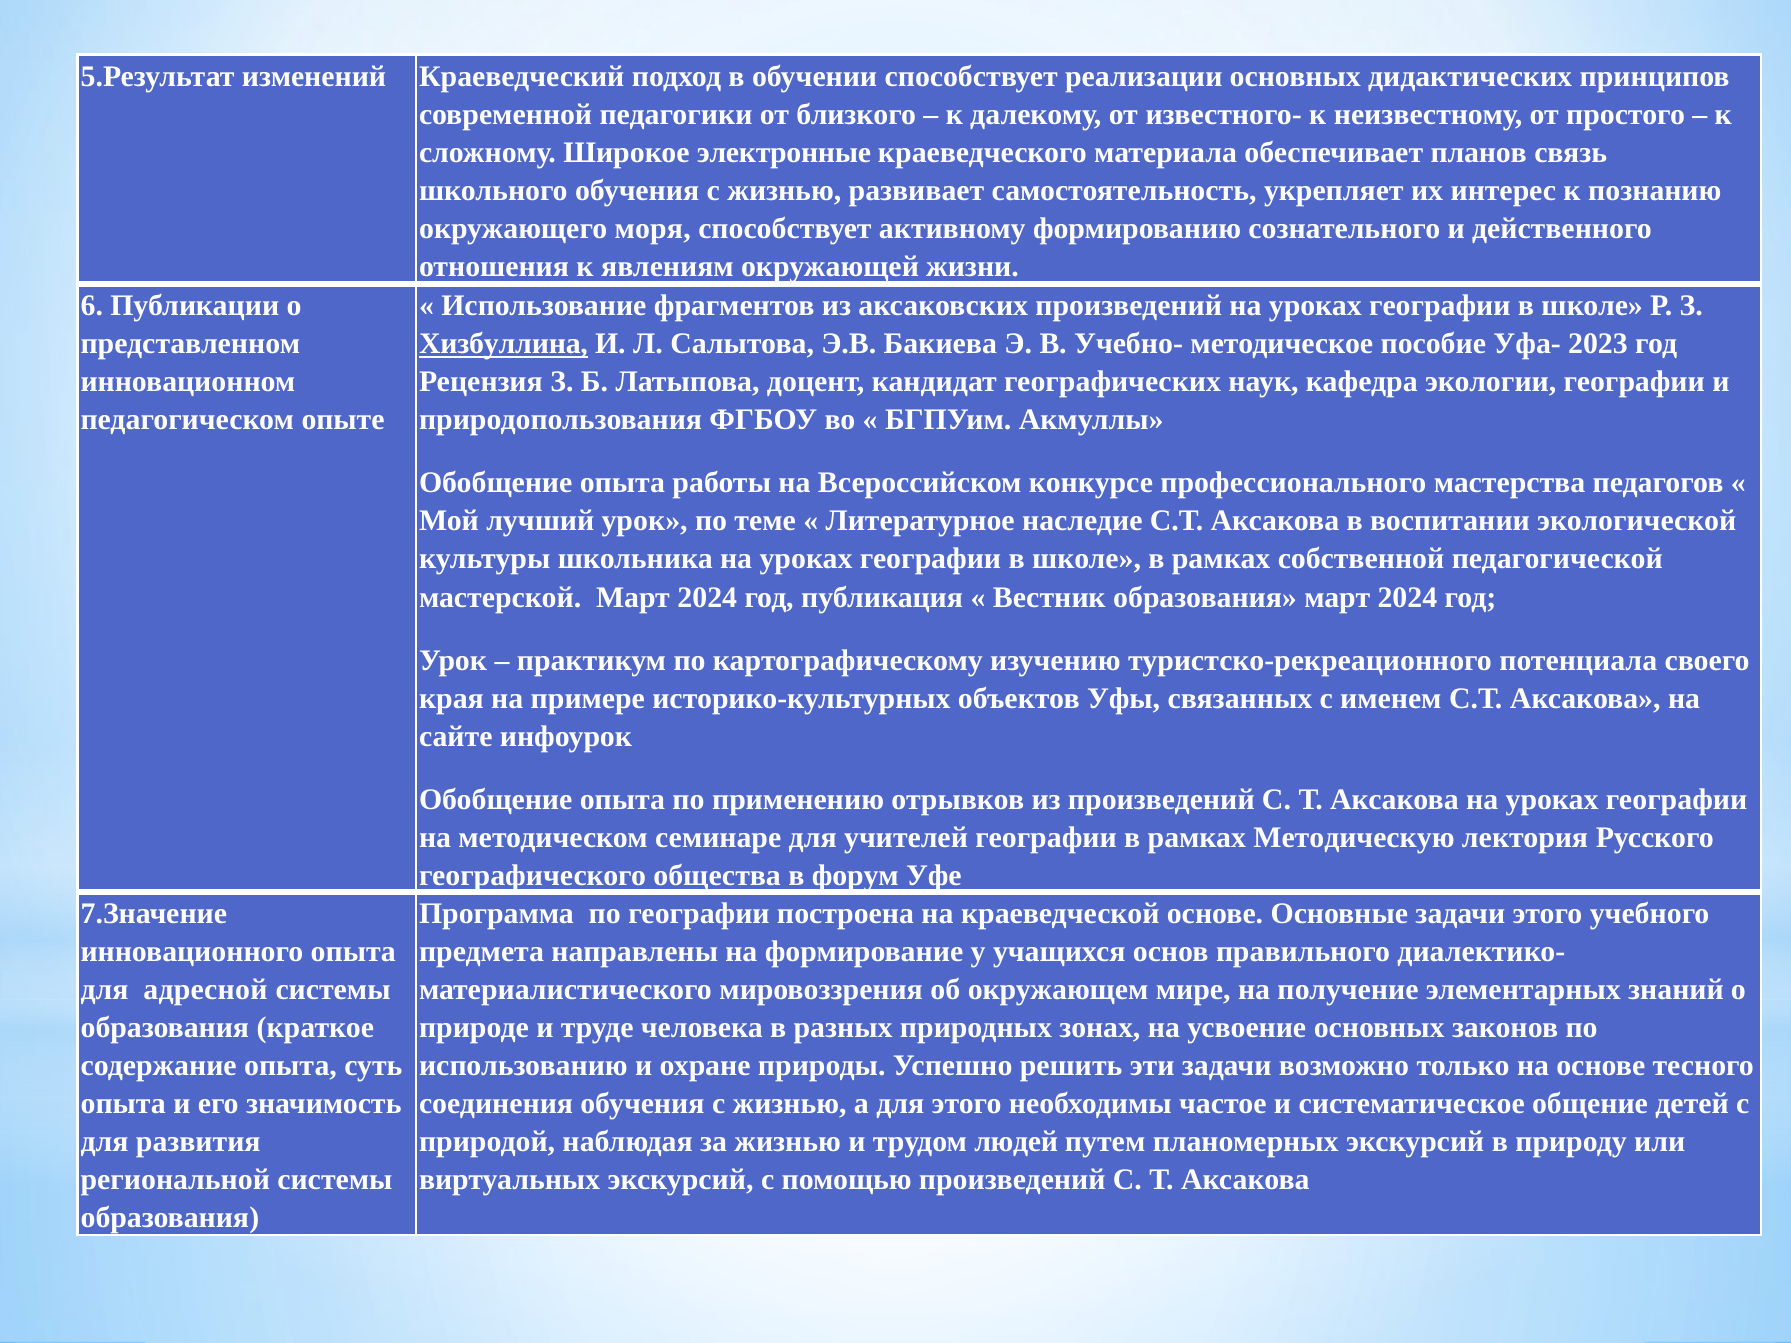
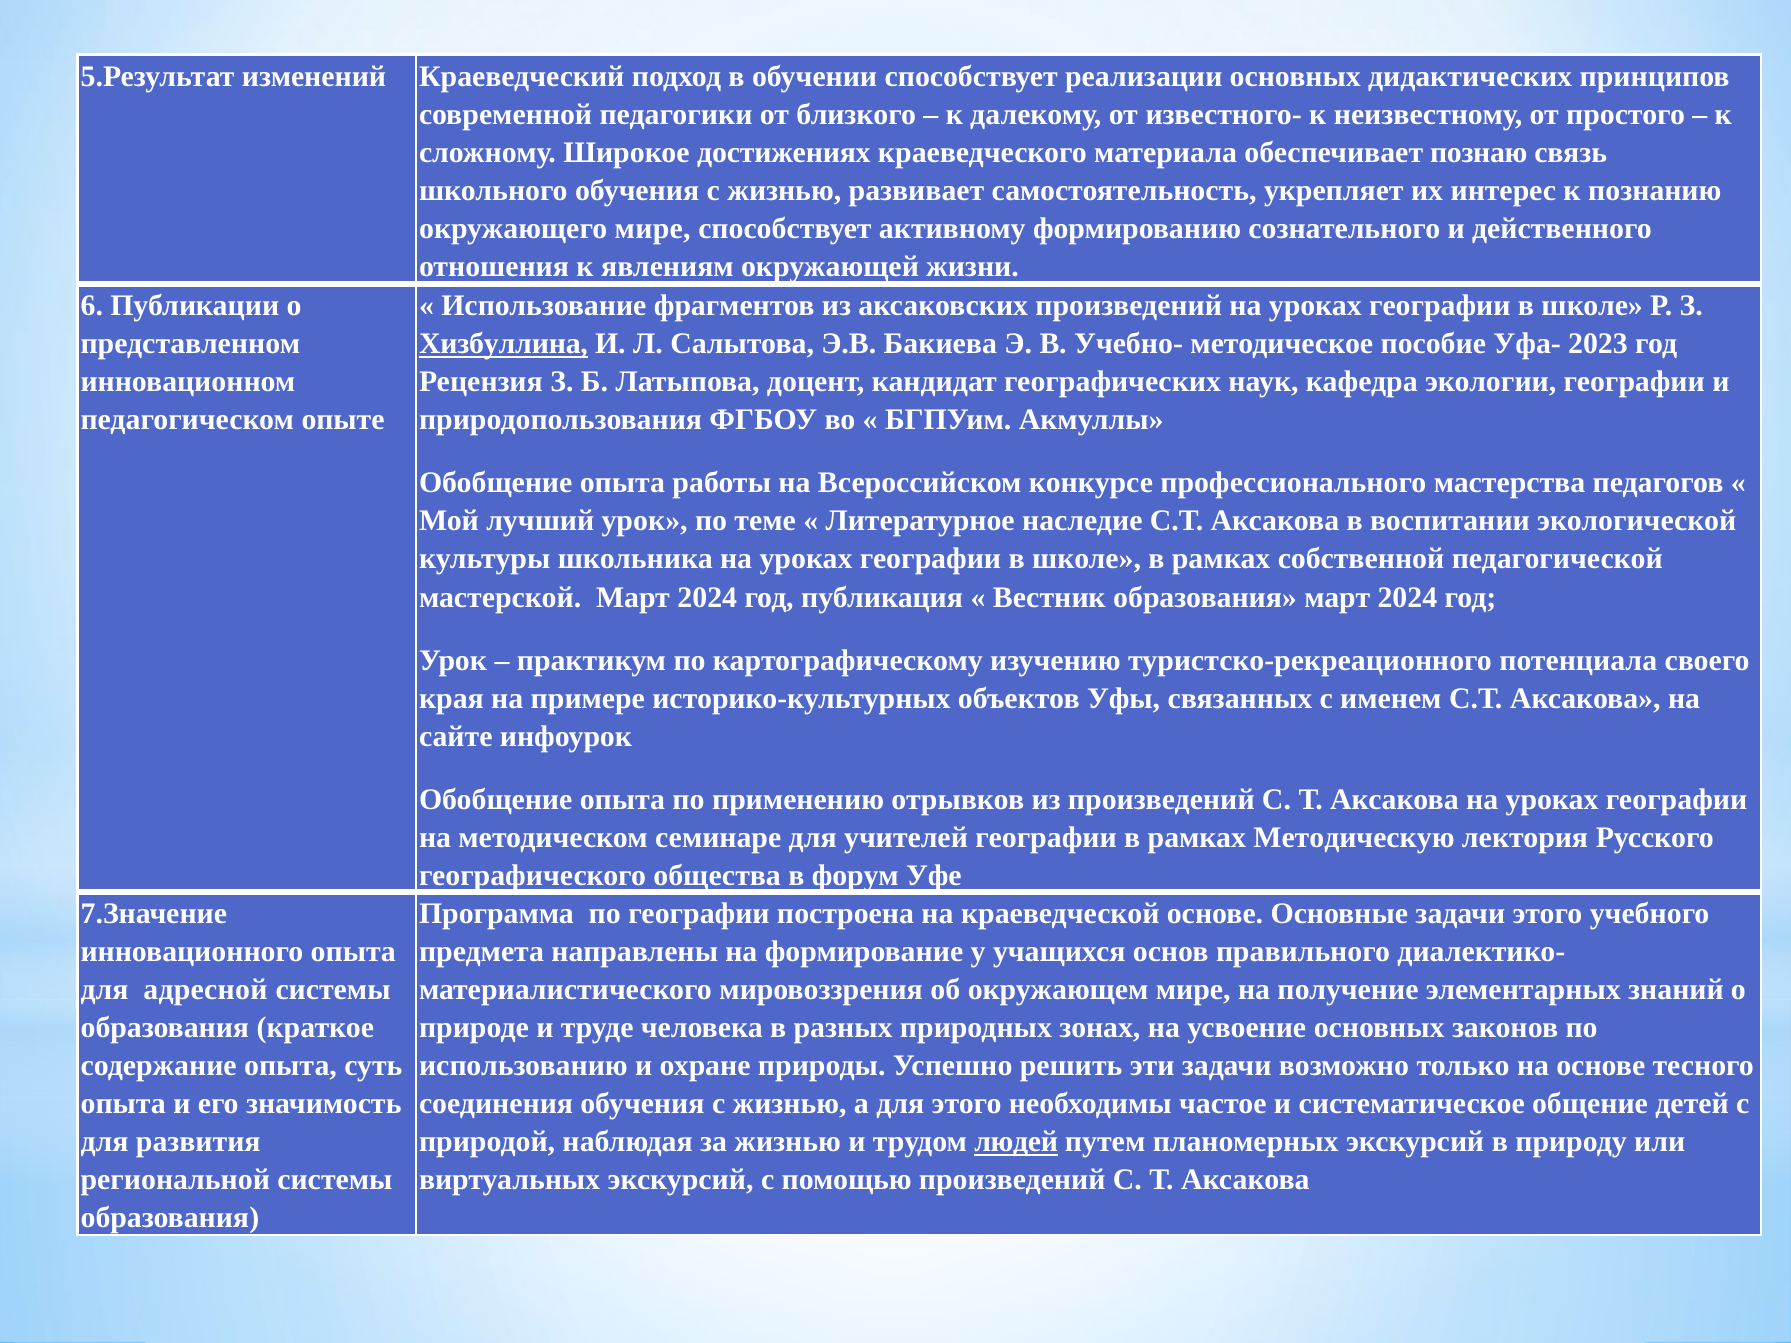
электронные: электронные -> достижениях (784, 152)
планов: планов -> познаю (1479, 152)
окружающего моря: моря -> мире (653, 228)
людей underline: none -> present (1016, 1142)
